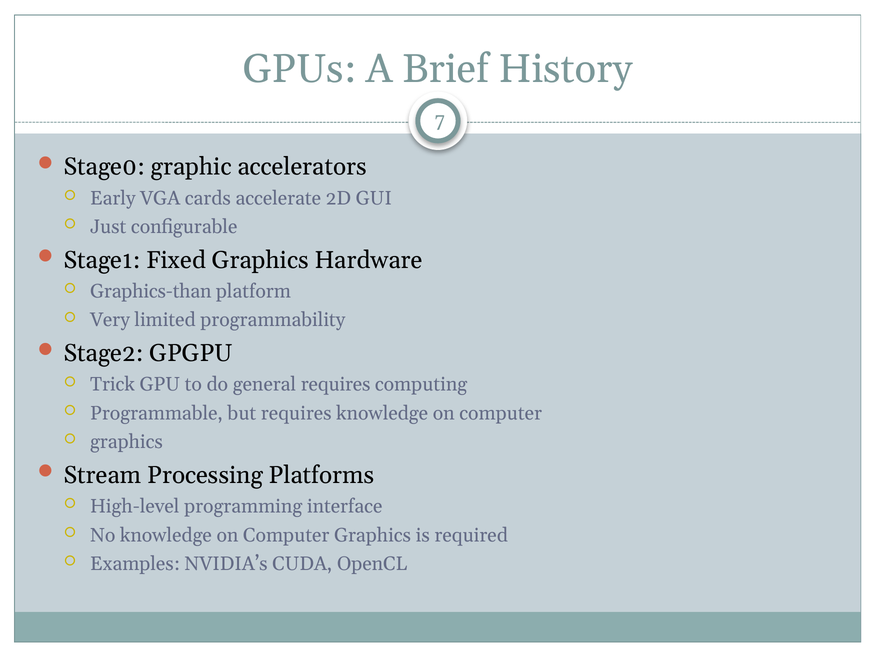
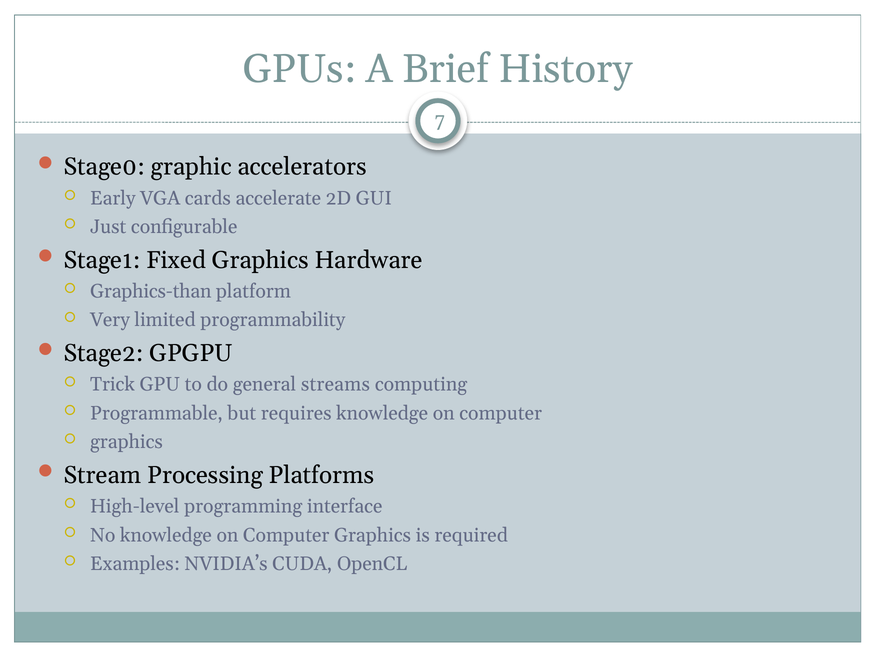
general requires: requires -> streams (335, 385)
